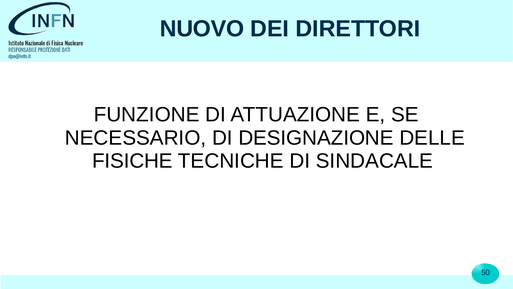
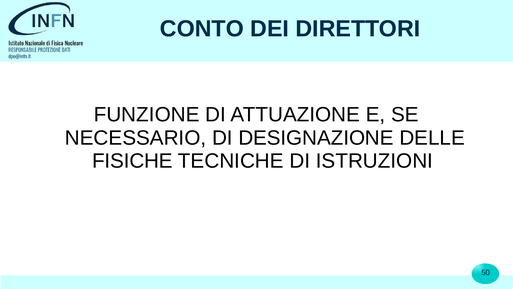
NUOVO: NUOVO -> CONTO (202, 29)
SINDACALE: SINDACALE -> ISTRUZIONI (374, 161)
